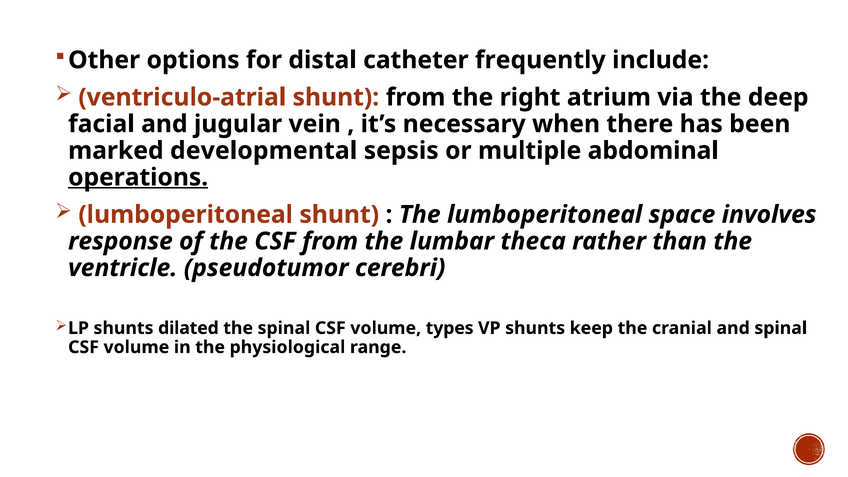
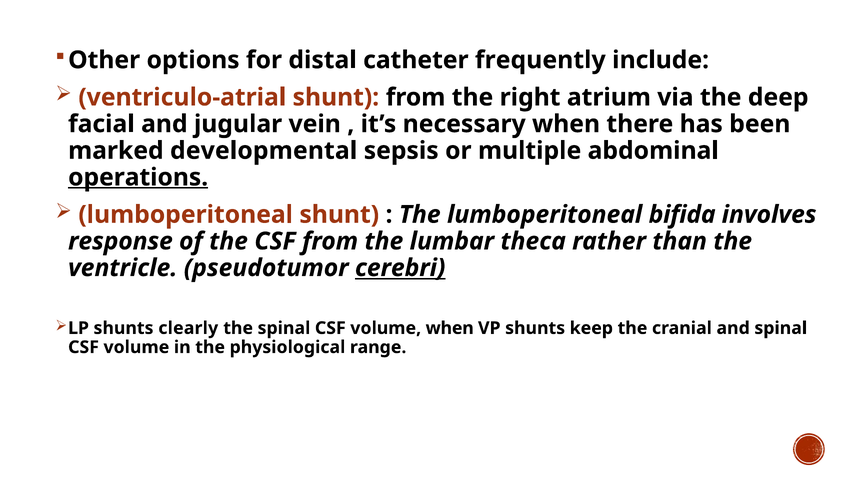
space: space -> bifida (682, 215)
cerebri underline: none -> present (400, 268)
dilated: dilated -> clearly (188, 328)
volume types: types -> when (450, 328)
